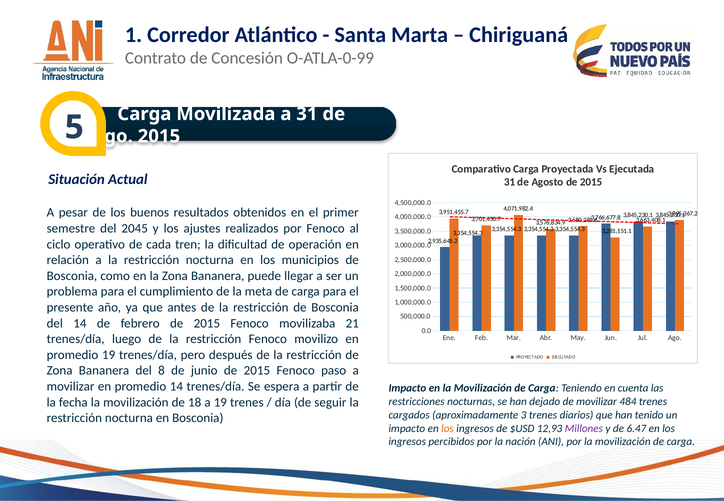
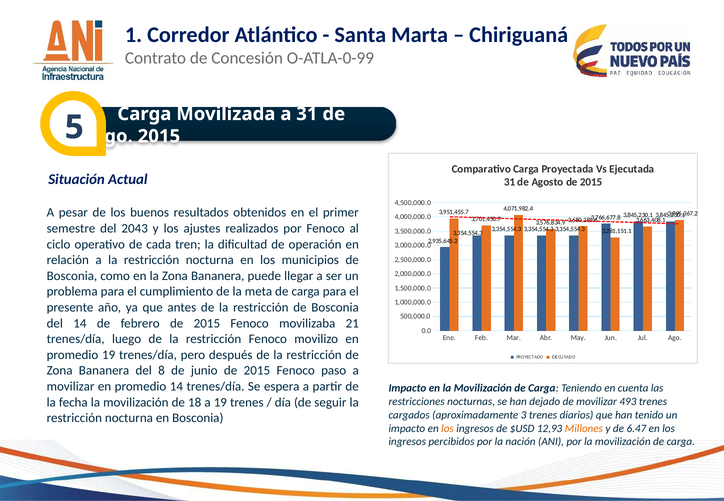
2045: 2045 -> 2043 (135, 229)
484: 484 -> 493 (628, 402)
Millones colour: purple -> orange (584, 429)
